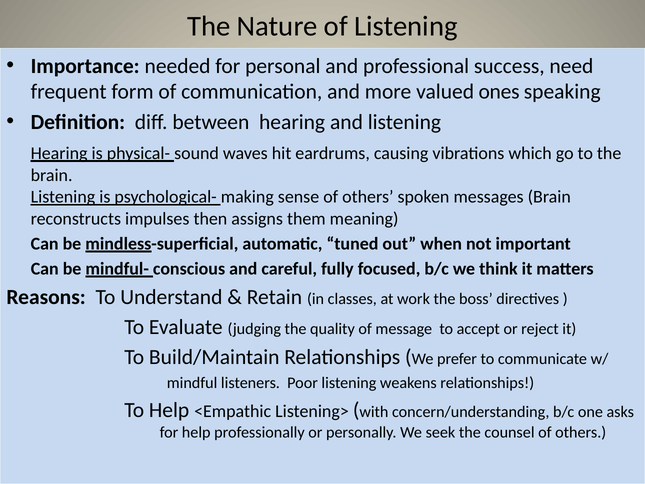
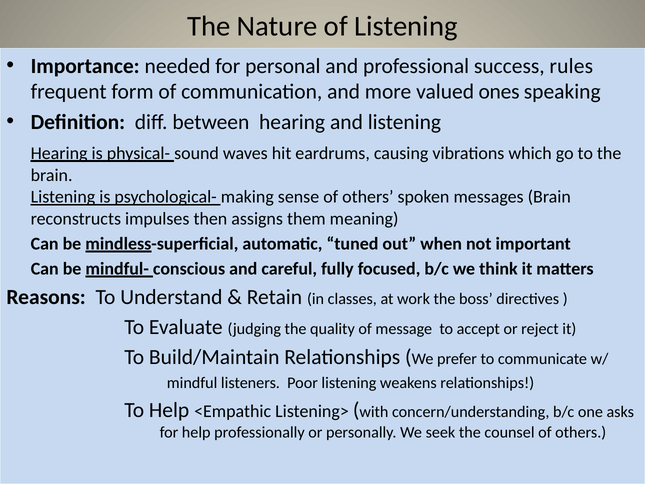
need: need -> rules (571, 66)
